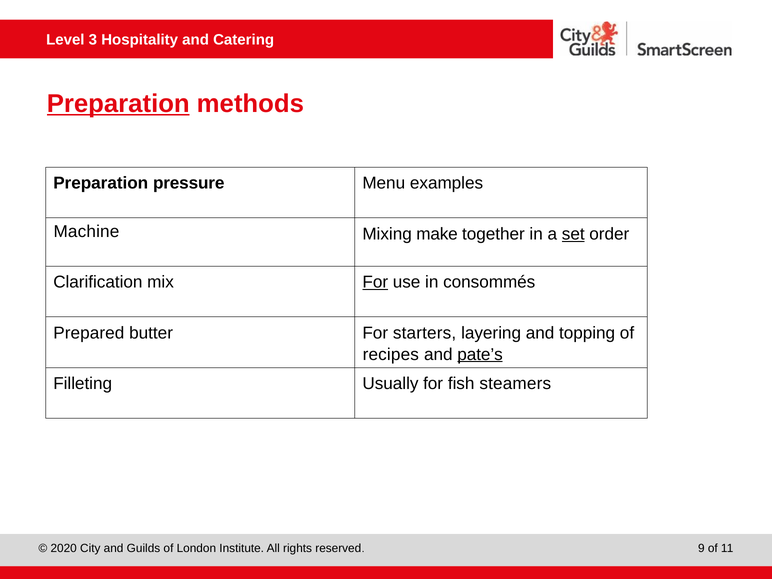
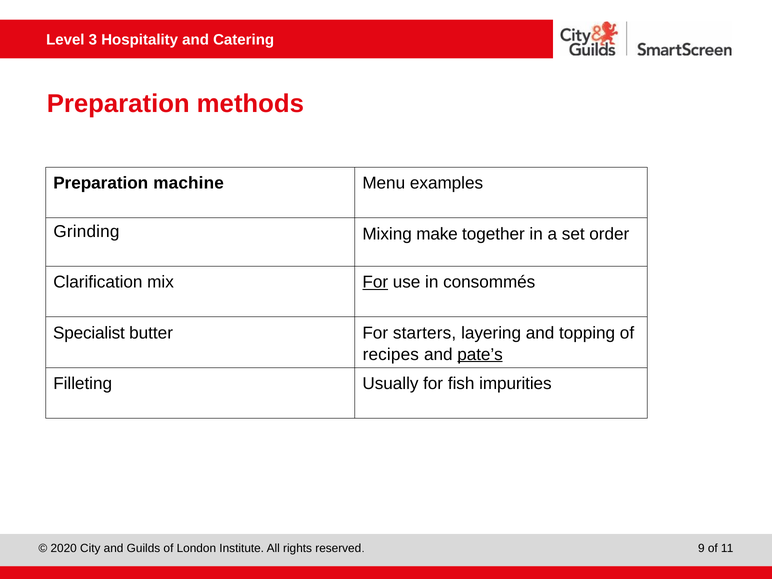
Preparation underline: present -> none (118, 104)
pressure: pressure -> machine (189, 183)
Machine: Machine -> Grinding (86, 232)
set underline: present -> none (573, 234)
Prepared: Prepared -> Specialist (89, 333)
steamers: steamers -> impurities (515, 384)
